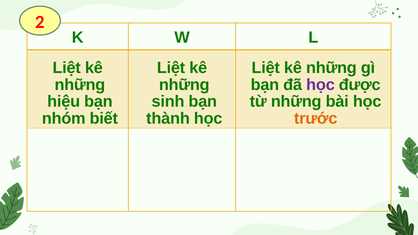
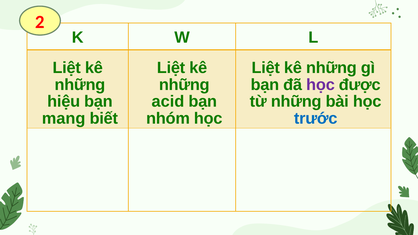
sinh: sinh -> acid (168, 102)
nhóm: nhóm -> mang (64, 118)
thành: thành -> nhóm (168, 118)
trước colour: orange -> blue (316, 118)
